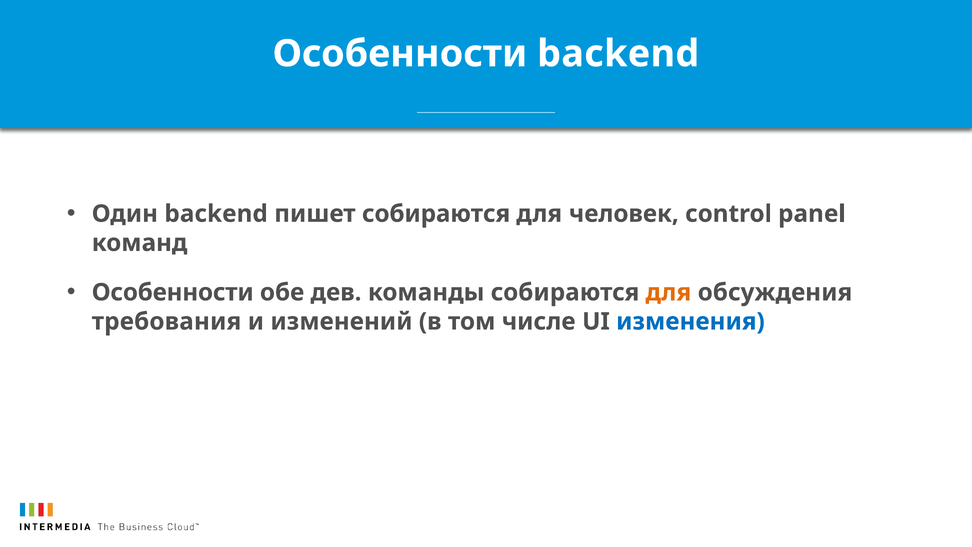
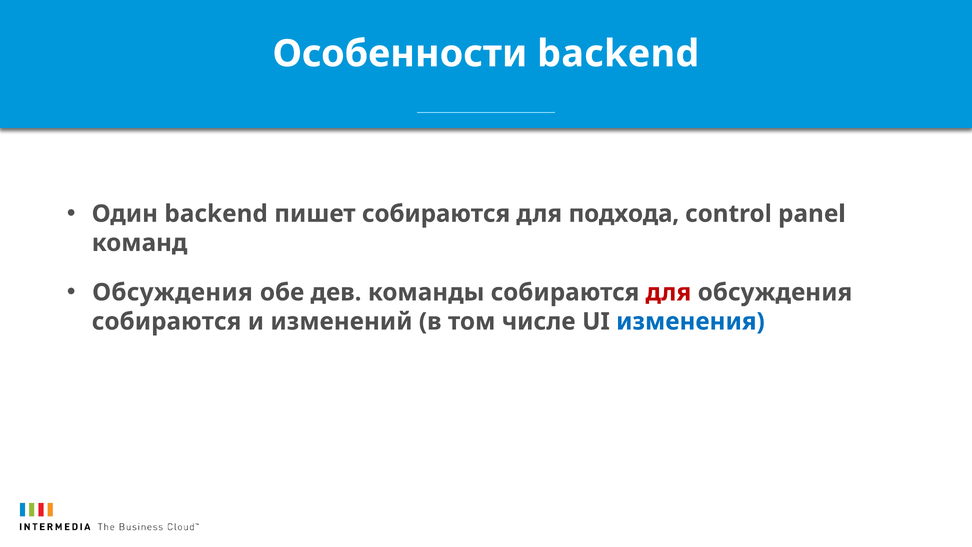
человек: человек -> подхода (624, 214)
Особенности: Особенности -> Обсуждения (172, 292)
для colour: orange -> red (668, 292)
требования: требования -> собираются (167, 321)
